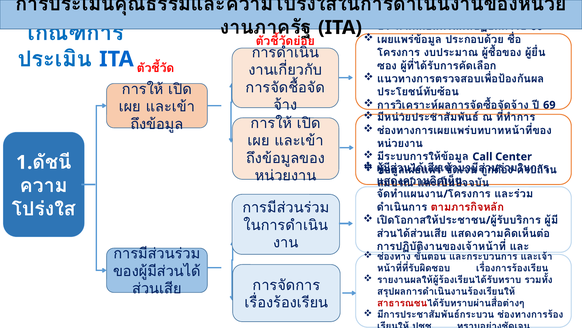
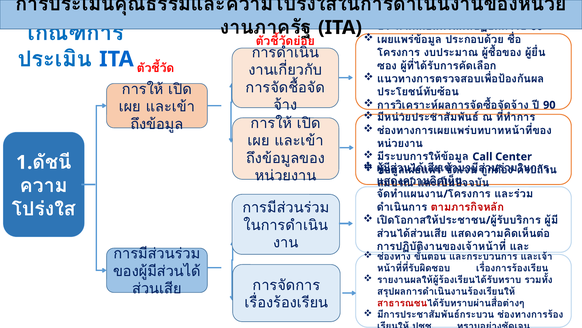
69: 69 -> 90 (549, 105)
